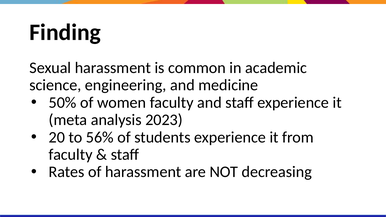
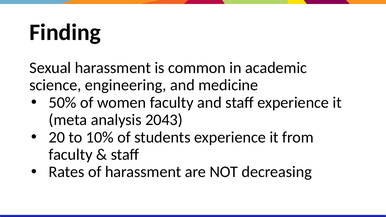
2023: 2023 -> 2043 (164, 120)
56%: 56% -> 10% (100, 137)
